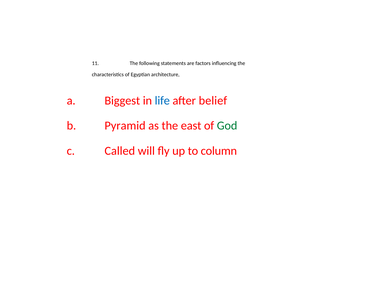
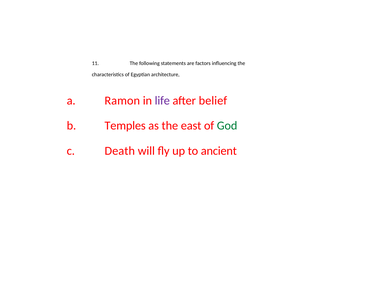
Biggest: Biggest -> Ramon (122, 101)
life colour: blue -> purple (162, 101)
Pyramid: Pyramid -> Temples (125, 126)
Called: Called -> Death (120, 151)
column: column -> ancient (219, 151)
